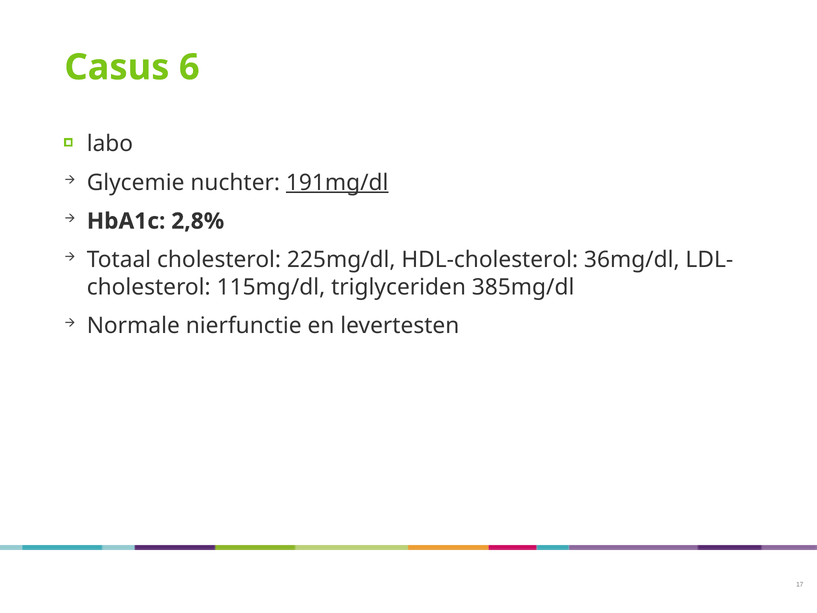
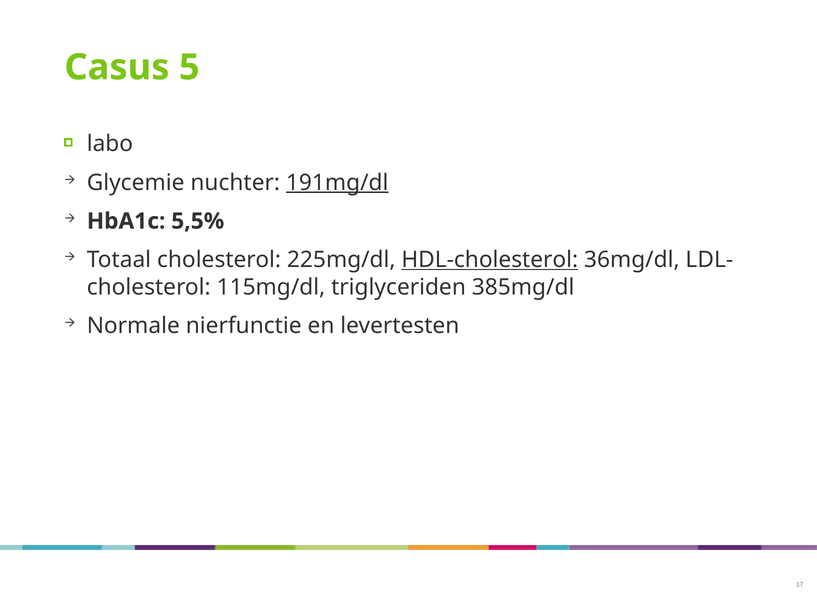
6: 6 -> 5 (189, 67)
2,8%: 2,8% -> 5,5% (198, 221)
HDL-cholesterol underline: none -> present (490, 260)
